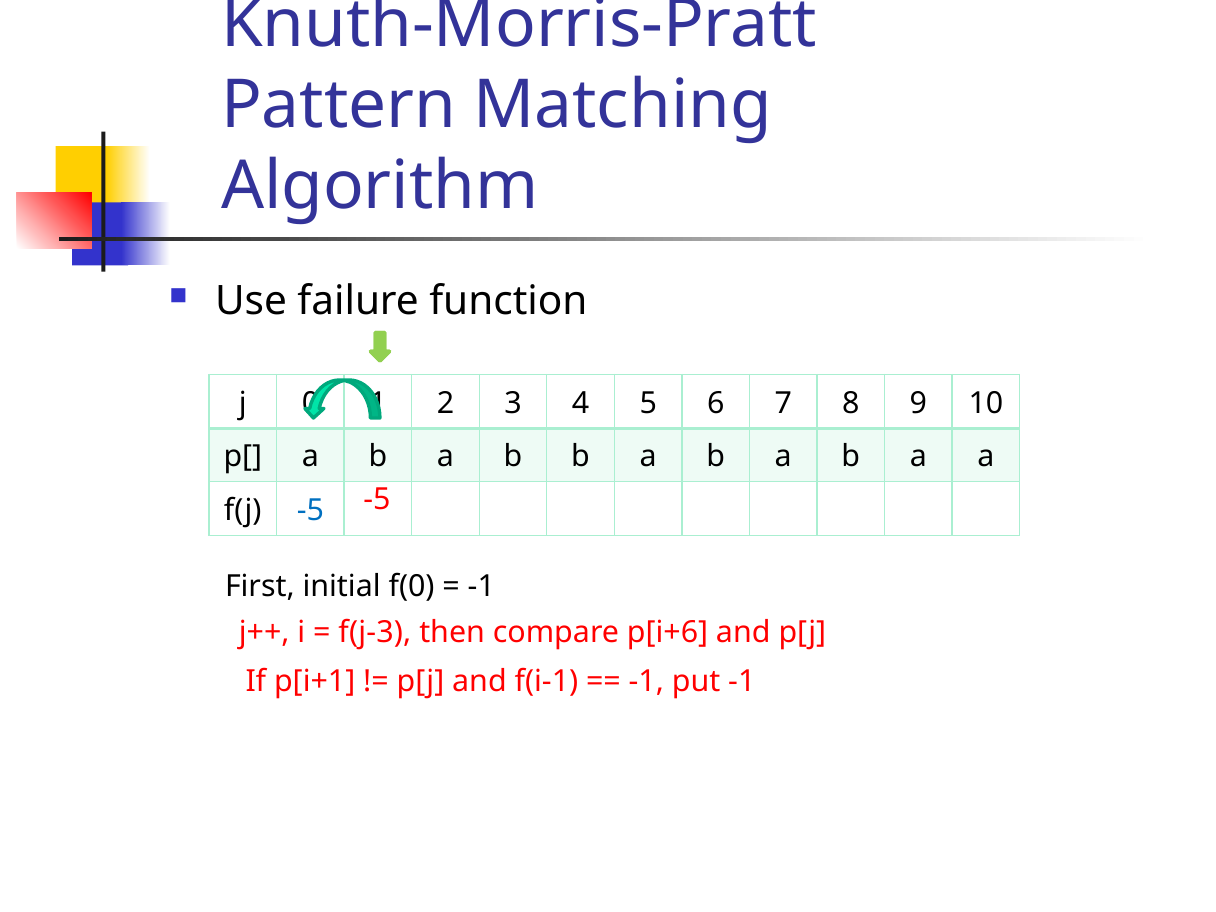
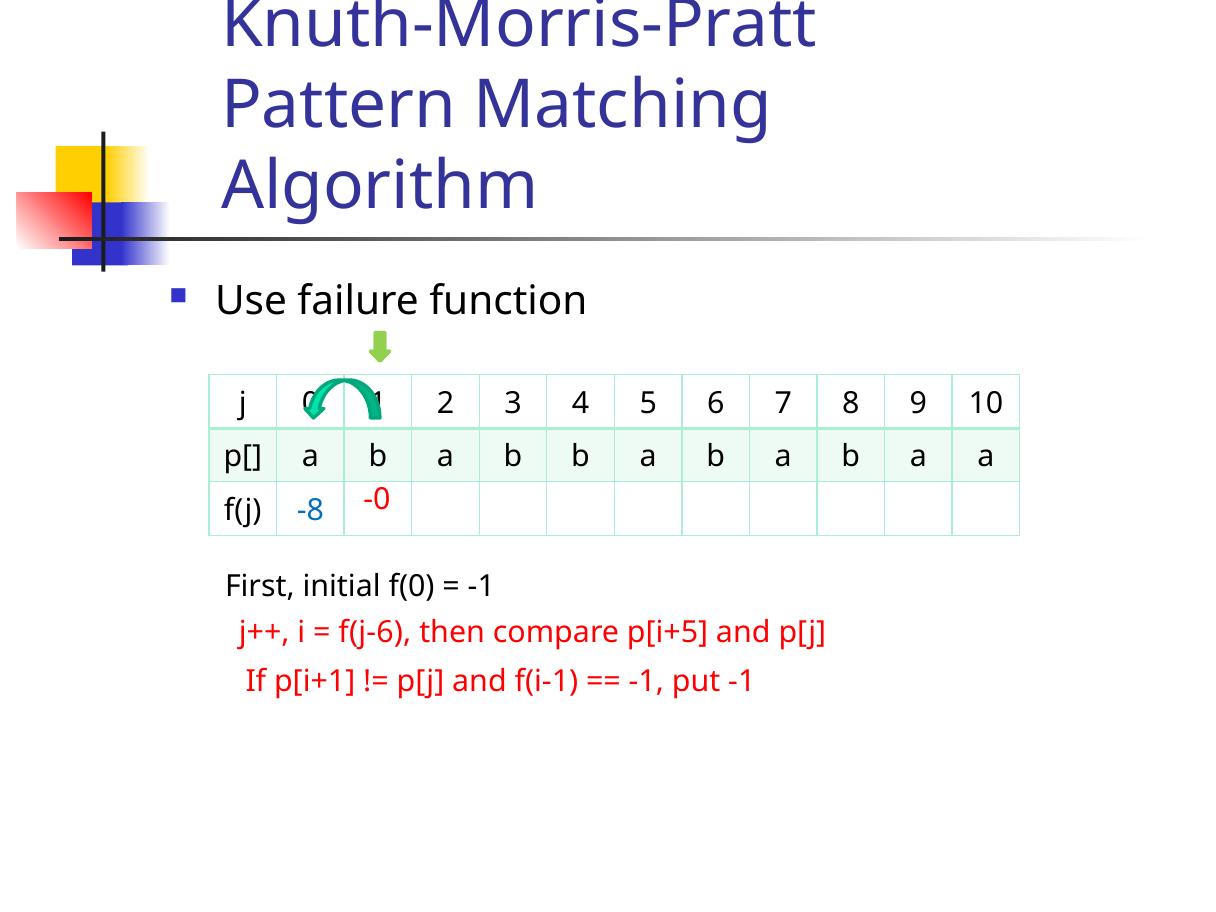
-5: -5 -> -0 (377, 500)
f(j -5: -5 -> -8 (310, 510)
f(j-3: f(j-3 -> f(j-6 (375, 633)
p[i+6: p[i+6 -> p[i+5 (668, 633)
